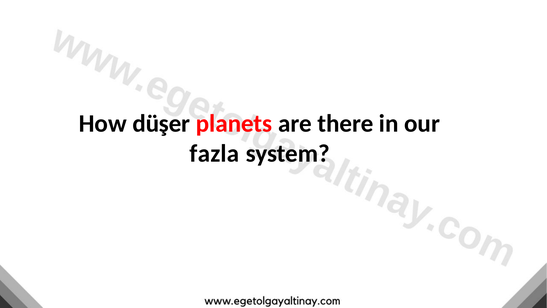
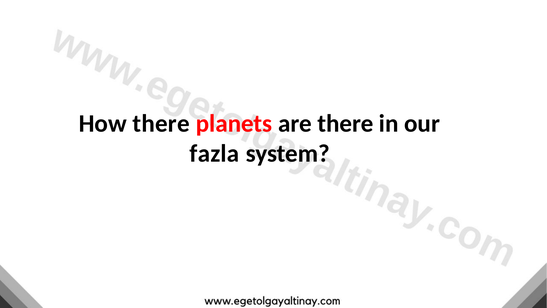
How düşer: düşer -> there (161, 123)
